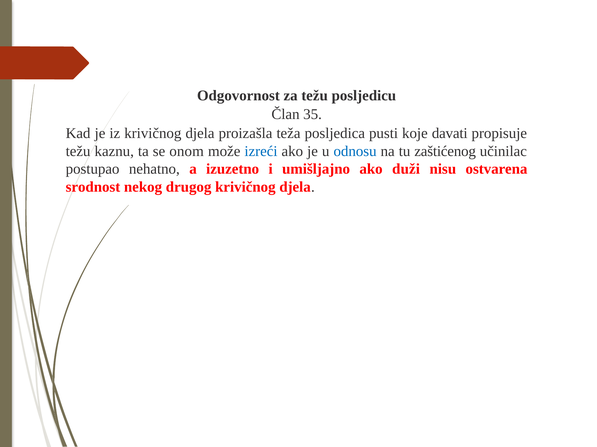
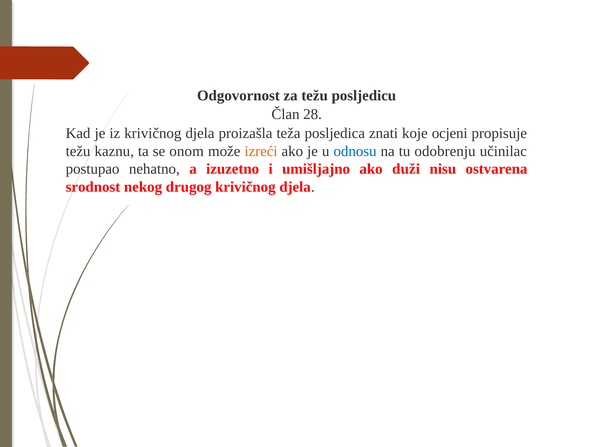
35: 35 -> 28 (313, 115)
pusti: pusti -> znati (384, 134)
davati: davati -> ocjeni (450, 134)
izreći colour: blue -> orange (261, 151)
zaštićenog: zaštićenog -> odobrenju (445, 151)
